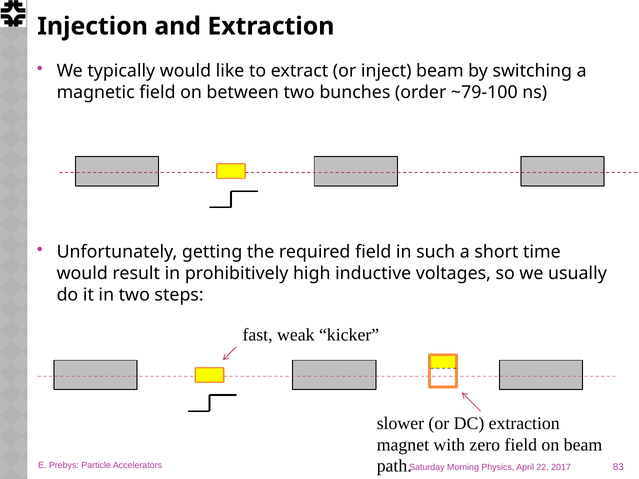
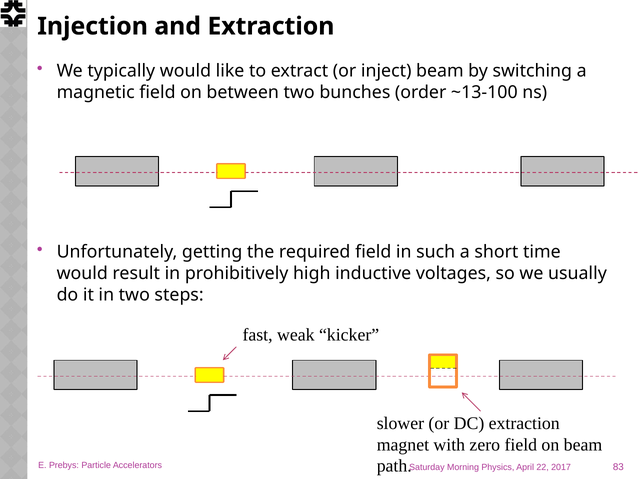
~79-100: ~79-100 -> ~13-100 (484, 92)
